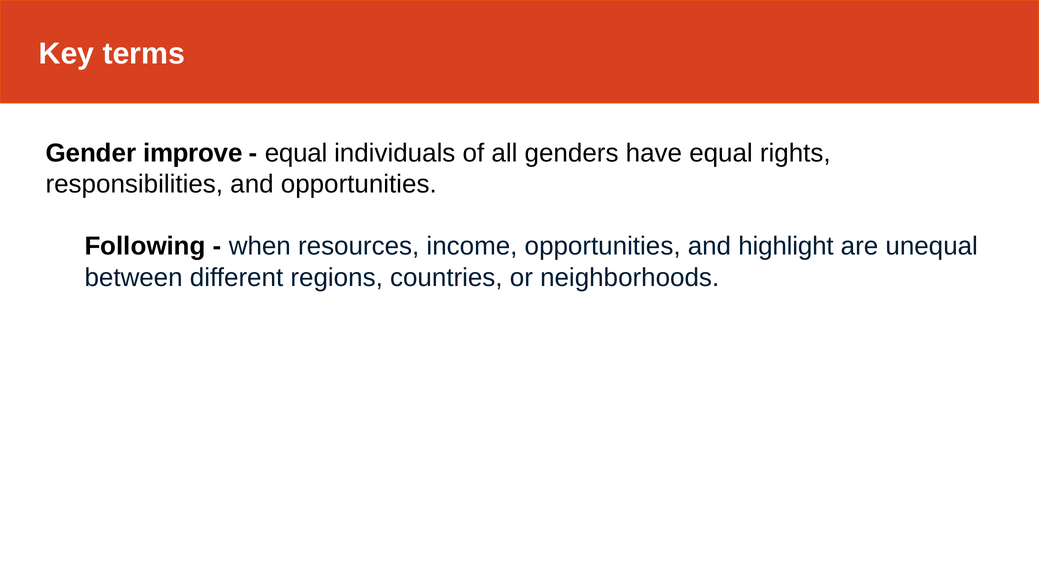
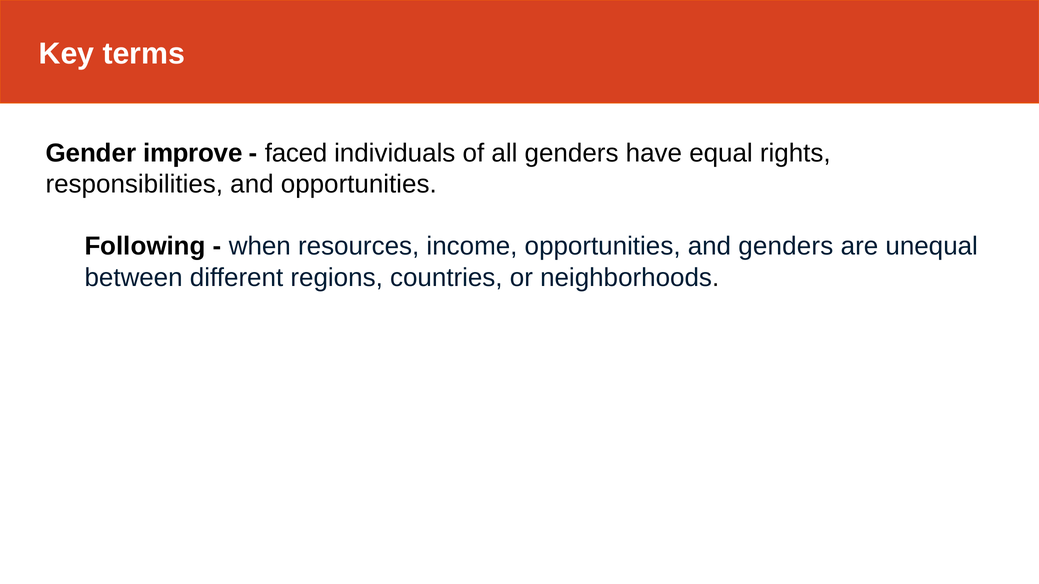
equal: equal -> faced (296, 153)
and highlight: highlight -> genders (786, 247)
